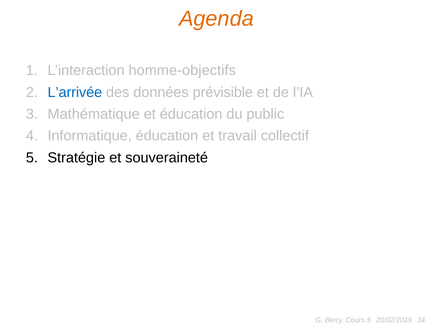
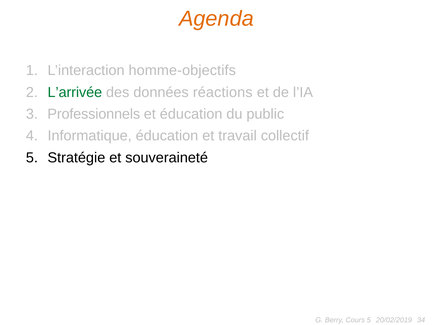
L’arrivée colour: blue -> green (75, 92)
prévisible: prévisible -> réactions (223, 92)
Mathématique: Mathématique -> Professionnels (94, 114)
